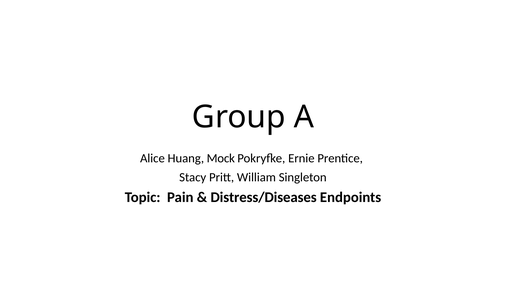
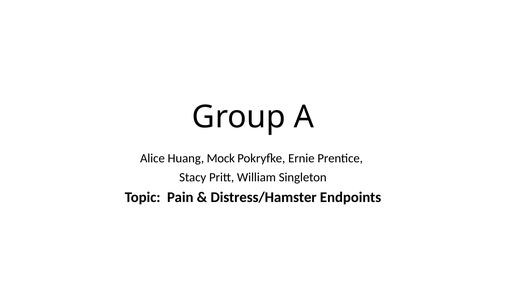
Distress/Diseases: Distress/Diseases -> Distress/Hamster (264, 197)
